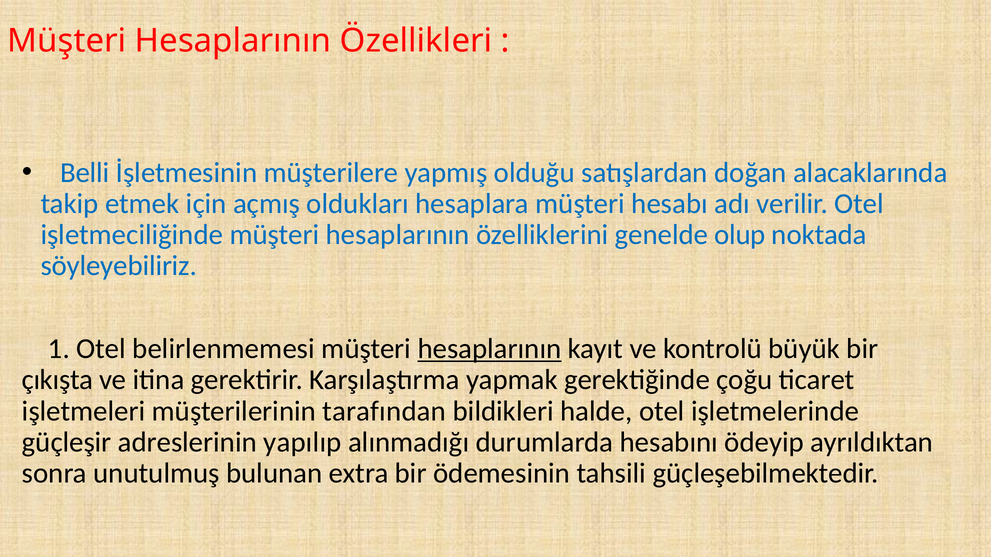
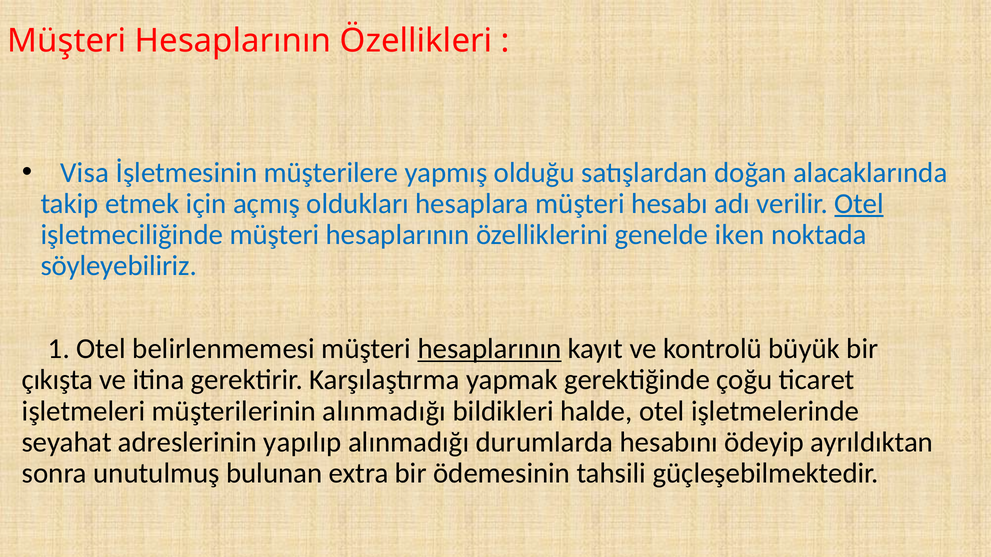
Belli: Belli -> Visa (85, 173)
Otel underline: none -> present (859, 204)
olup: olup -> iken (740, 235)
müşterilerinin tarafından: tarafından -> alınmadığı (384, 411)
güçleşir: güçleşir -> seyahat (67, 443)
